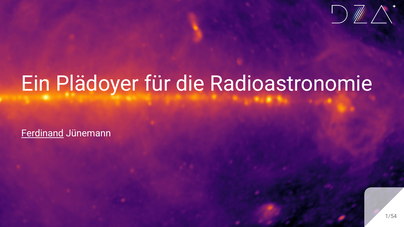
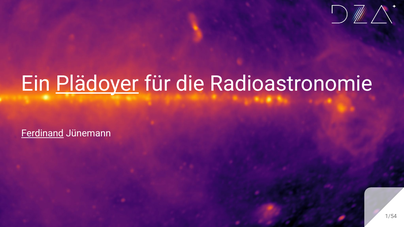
Plädoyer underline: none -> present (97, 84)
